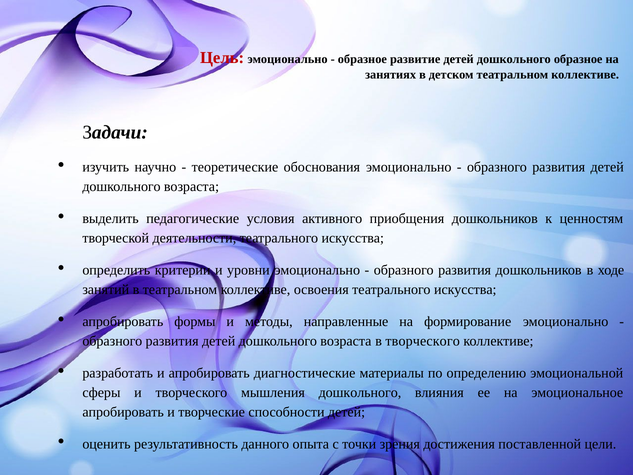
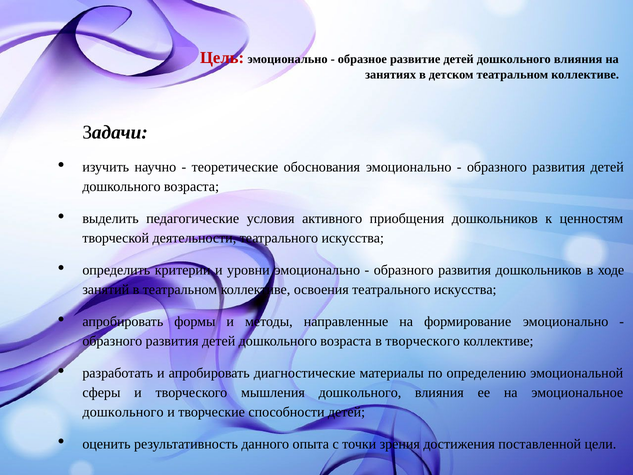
детей дошкольного образное: образное -> влияния (578, 59)
апробировать: апробировать -> дошкольного (123, 412)
